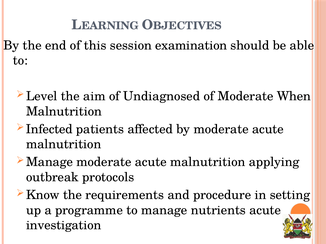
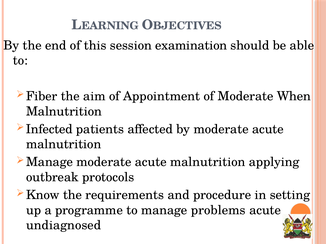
Level: Level -> Fiber (42, 96)
Undiagnosed: Undiagnosed -> Appointment (162, 96)
nutrients: nutrients -> problems (218, 211)
investigation: investigation -> undiagnosed (64, 226)
